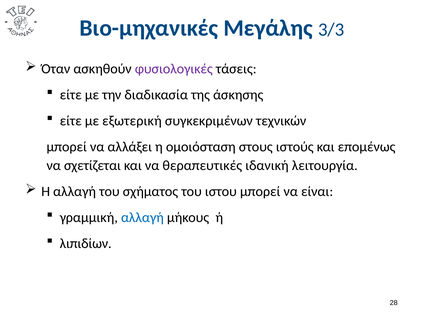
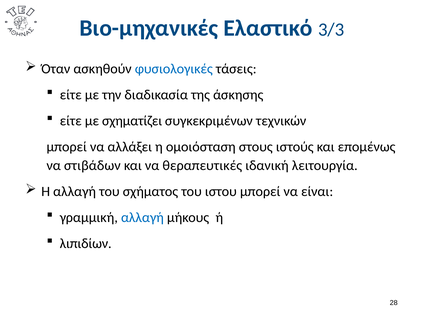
Μεγάλης: Μεγάλης -> Ελαστικό (268, 28)
φυσιολογικές colour: purple -> blue (174, 69)
εξωτερική: εξωτερική -> σχηματίζει (132, 121)
σχετίζεται: σχετίζεται -> στιβάδων (92, 166)
